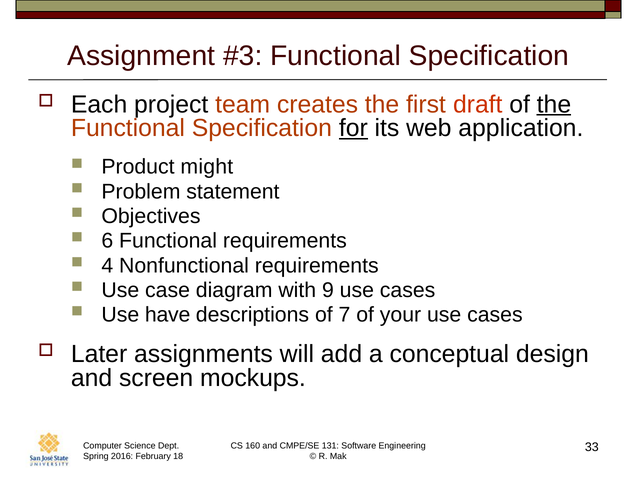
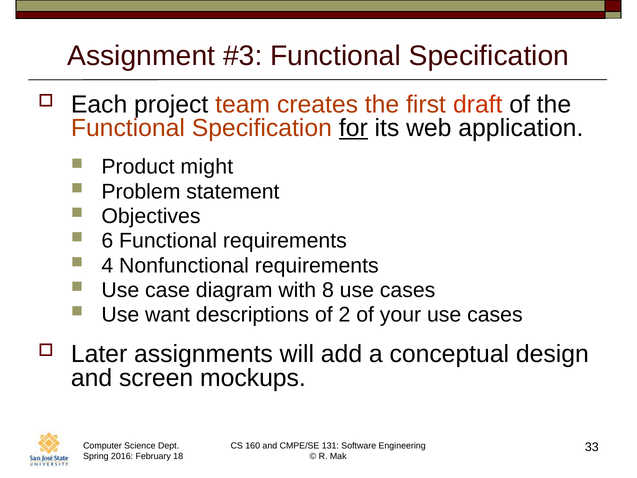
the underline: present -> none (554, 104)
9: 9 -> 8 (328, 290)
have: have -> want (168, 315)
7: 7 -> 2 (344, 315)
